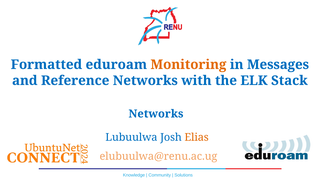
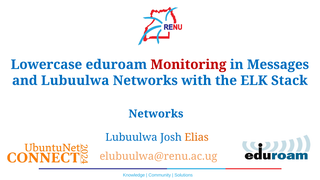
Formatted: Formatted -> Lowercase (46, 65)
Monitoring colour: orange -> red (188, 65)
and Reference: Reference -> Lubuulwa (75, 81)
